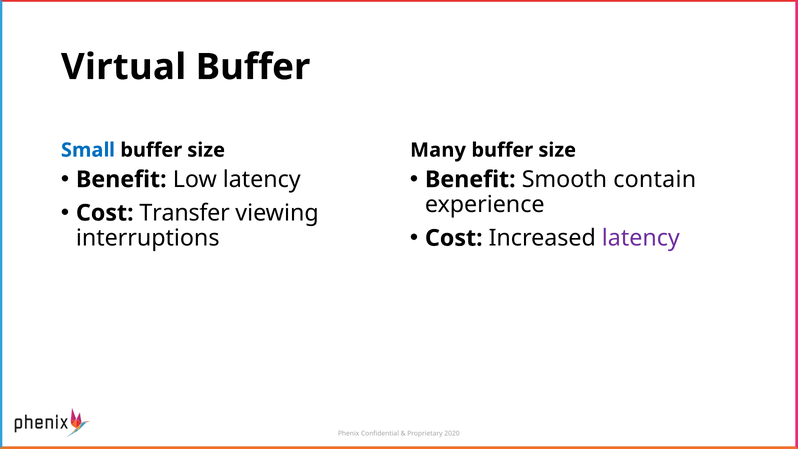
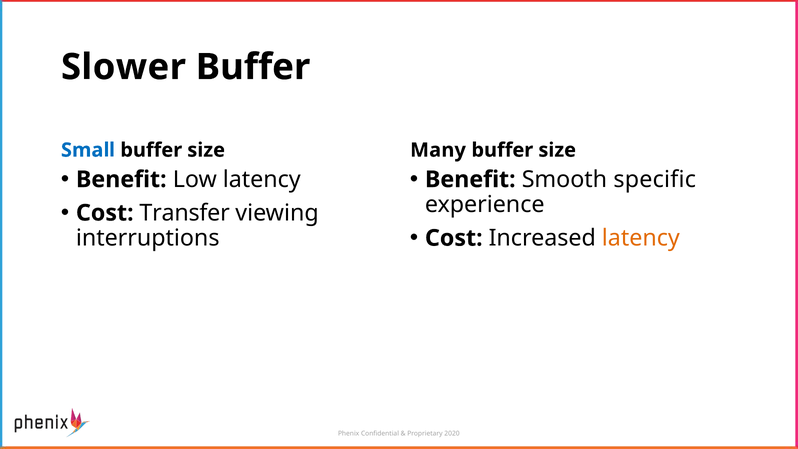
Virtual: Virtual -> Slower (123, 67)
contain: contain -> specific (655, 179)
latency colour: purple -> orange (641, 238)
